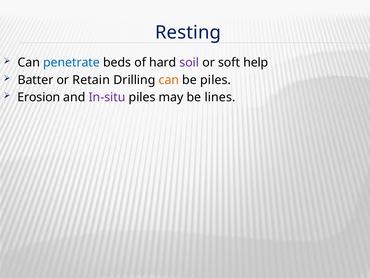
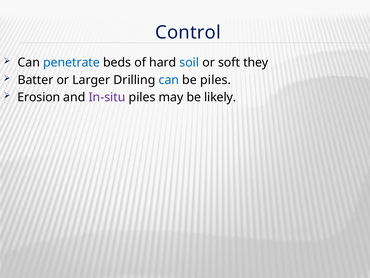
Resting: Resting -> Control (188, 32)
soil colour: purple -> blue (189, 63)
help: help -> they (256, 63)
Retain: Retain -> Larger (91, 80)
can colour: orange -> blue (169, 80)
lines: lines -> likely (220, 97)
